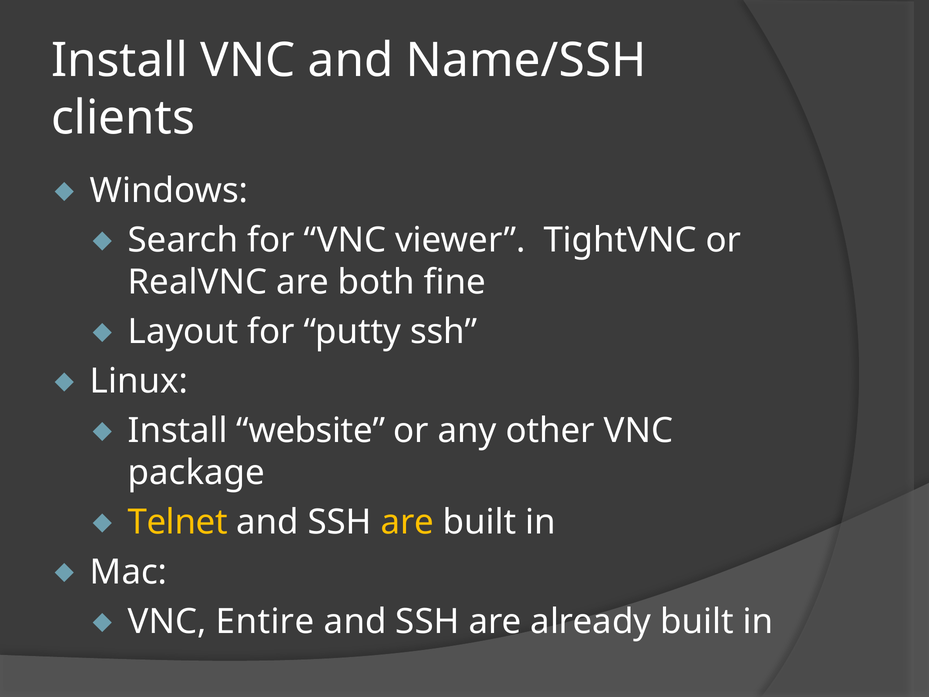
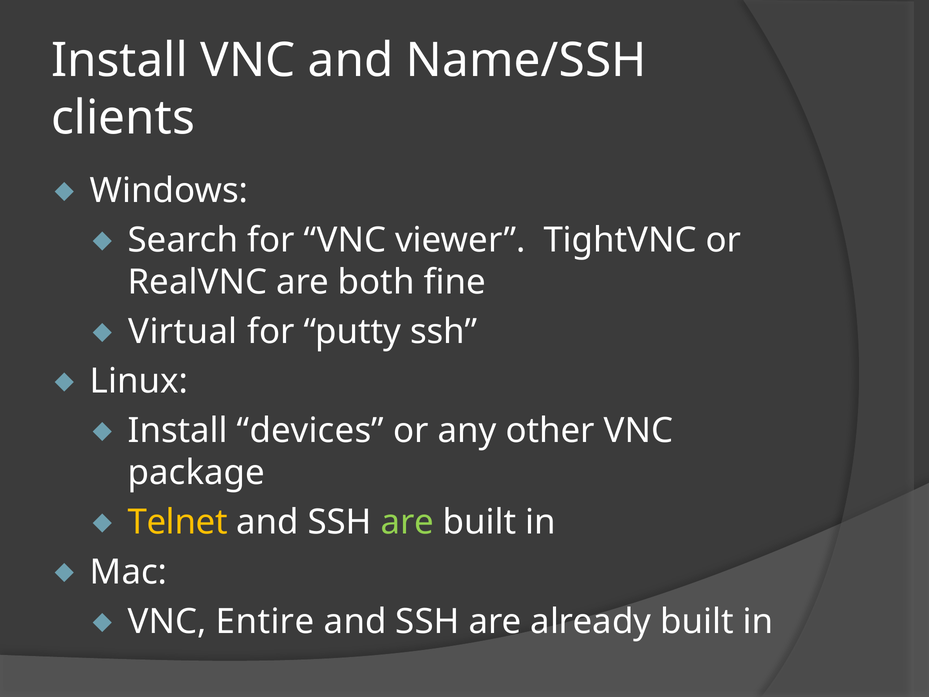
Layout: Layout -> Virtual (183, 332)
website: website -> devices (310, 431)
are colour: yellow -> light green (407, 522)
